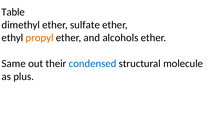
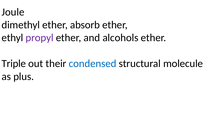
Table: Table -> Joule (13, 12)
sulfate: sulfate -> absorb (85, 25)
propyl colour: orange -> purple (40, 38)
Same: Same -> Triple (14, 64)
